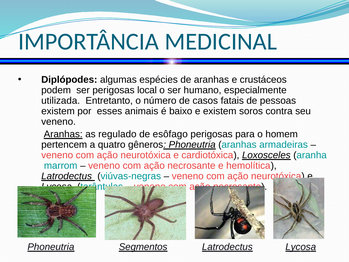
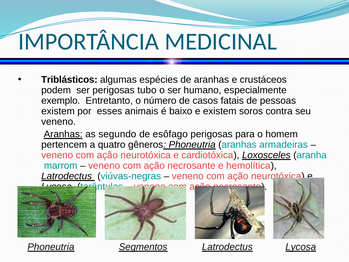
Diplópodes: Diplópodes -> Triblásticos (69, 80)
local: local -> tubo (147, 90)
utilizada: utilizada -> exemplo (61, 101)
regulado: regulado -> segundo (117, 134)
